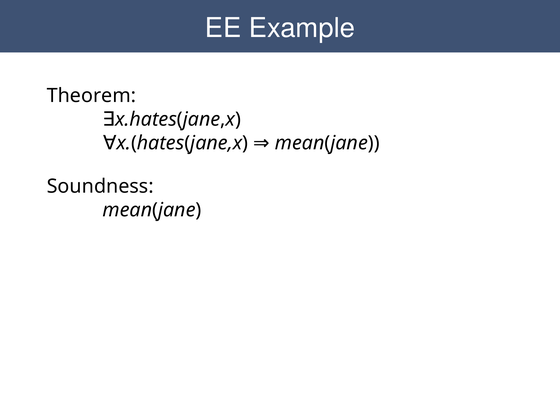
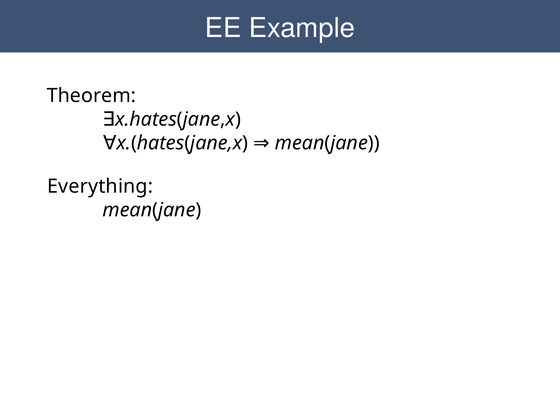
Soundness: Soundness -> Everything (100, 186)
